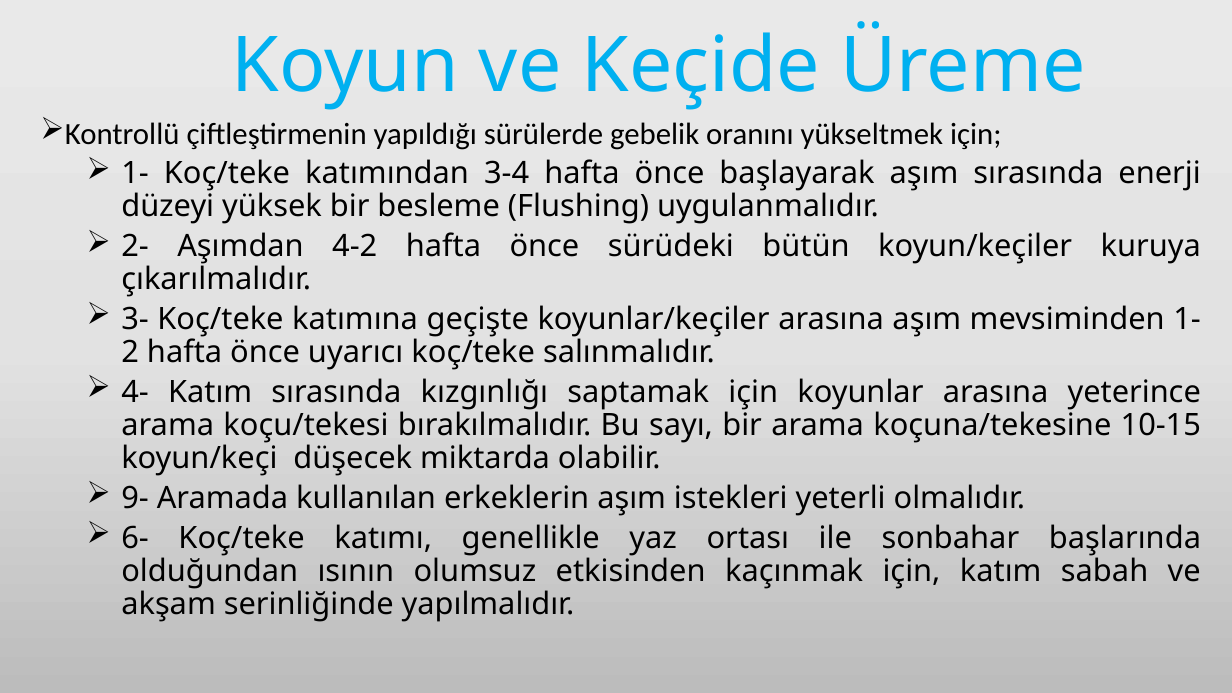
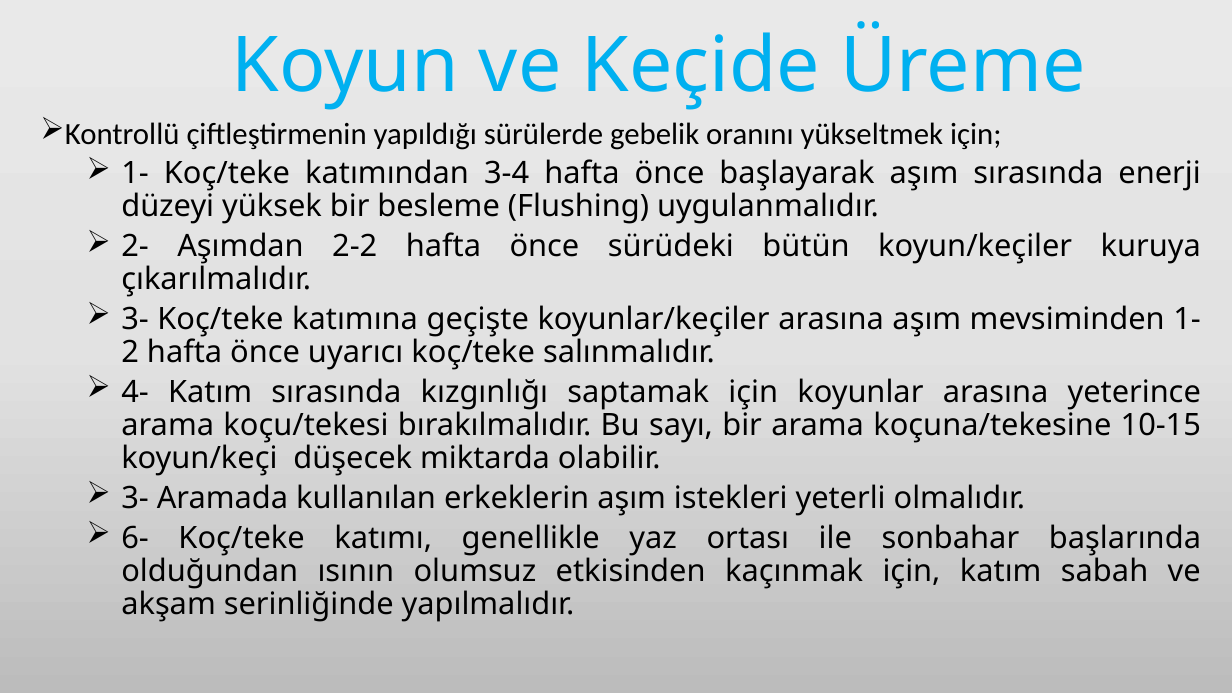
4-2: 4-2 -> 2-2 (355, 246)
9-: 9- -> 3- (135, 498)
